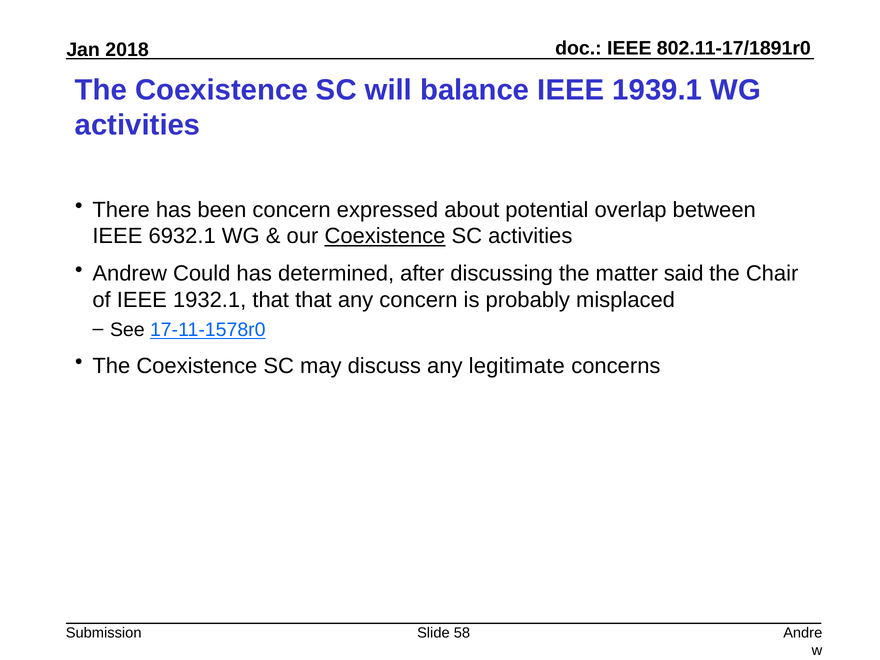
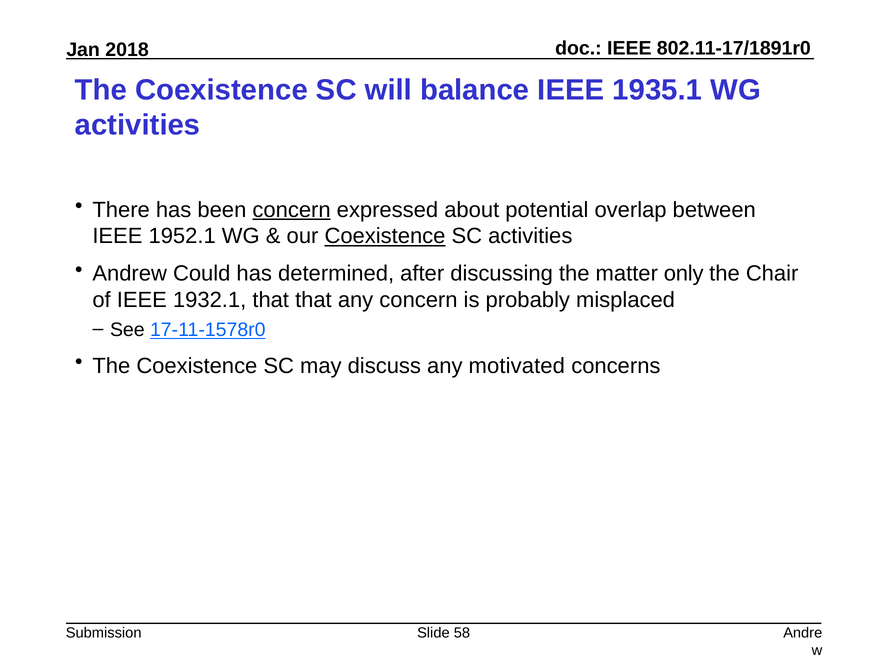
1939.1: 1939.1 -> 1935.1 (657, 90)
concern underline: none -> present (292, 210)
6932.1: 6932.1 -> 1952.1 (182, 236)
said: said -> only (684, 274)
legitimate: legitimate -> motivated (517, 366)
